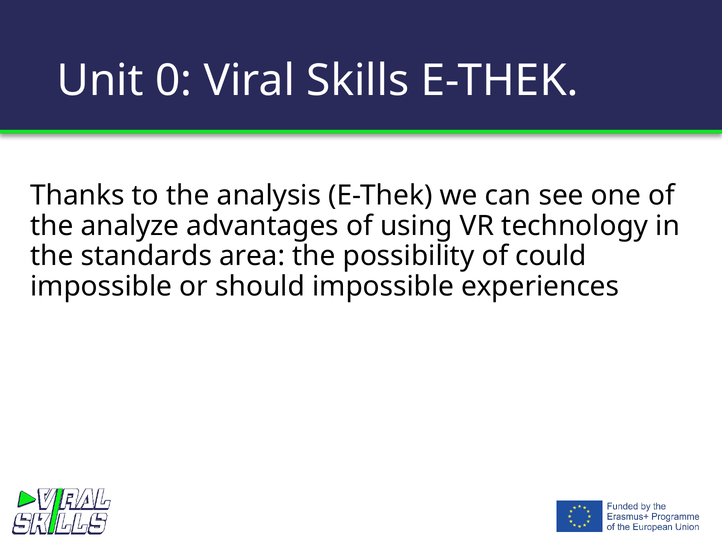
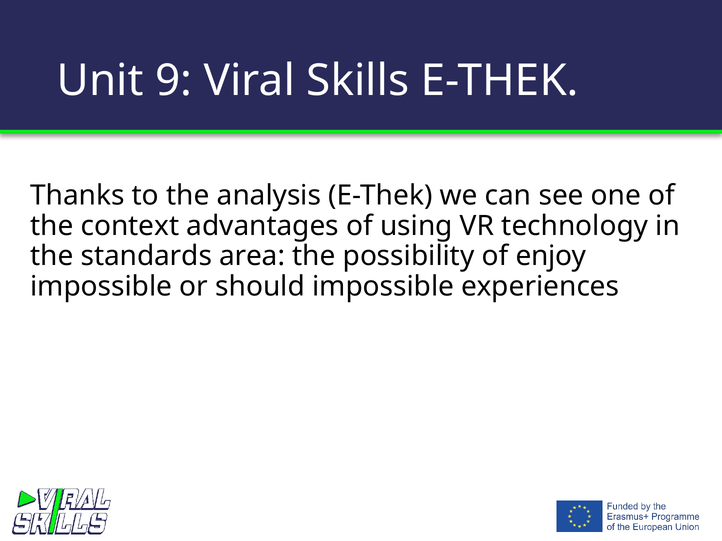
0: 0 -> 9 (174, 81)
analyze: analyze -> context (130, 226)
could: could -> enjoy (551, 256)
